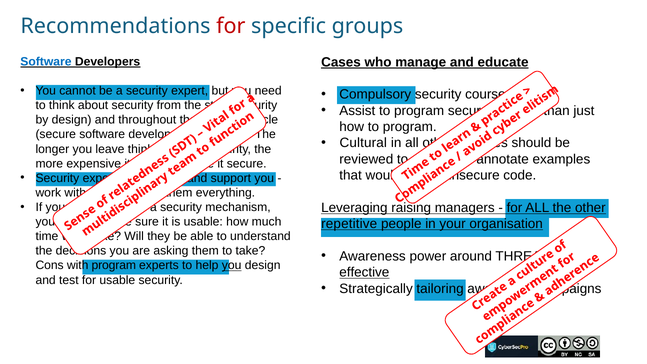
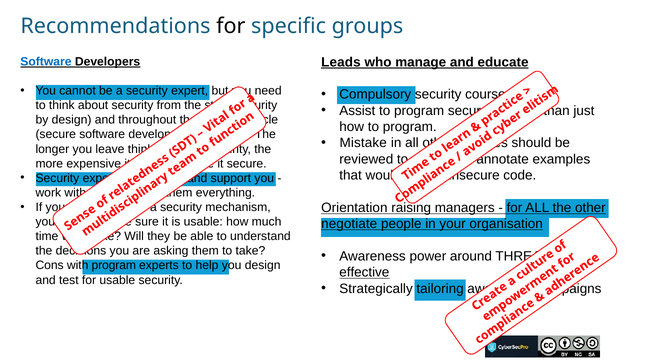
for colour: red -> black (231, 26)
Cases: Cases -> Leads (341, 62)
Cultural: Cultural -> Mistake (363, 143)
Leveraging: Leveraging -> Orientation (354, 208)
repetitive: repetitive -> negotiate (349, 224)
you underline: present -> none (232, 265)
